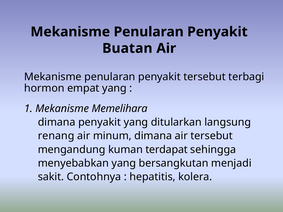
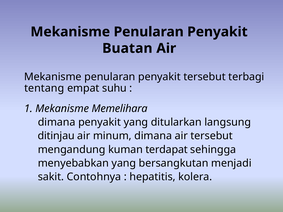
hormon: hormon -> tentang (44, 88)
empat yang: yang -> suhu (114, 88)
renang: renang -> ditinjau (56, 136)
